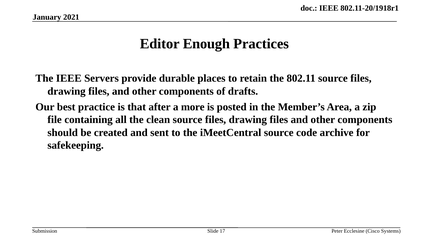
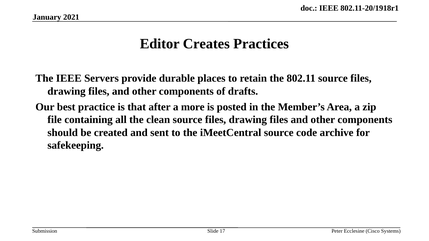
Enough: Enough -> Creates (206, 44)
